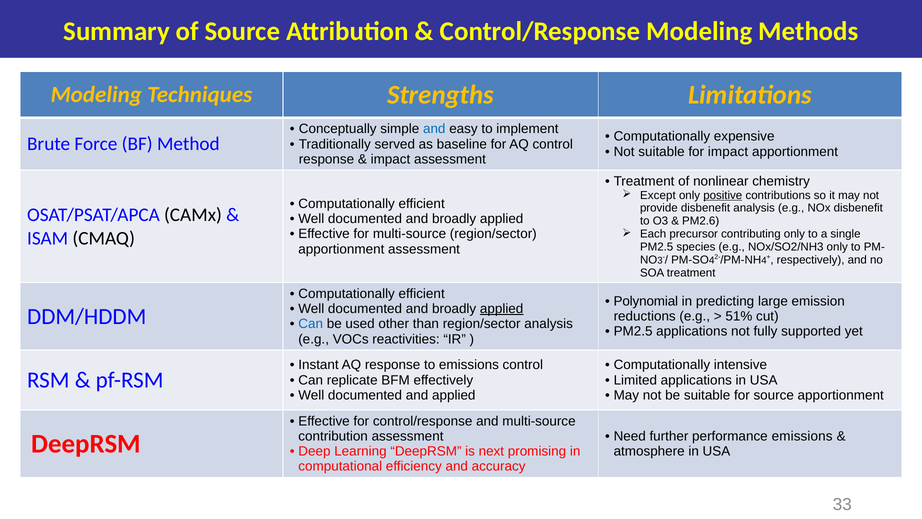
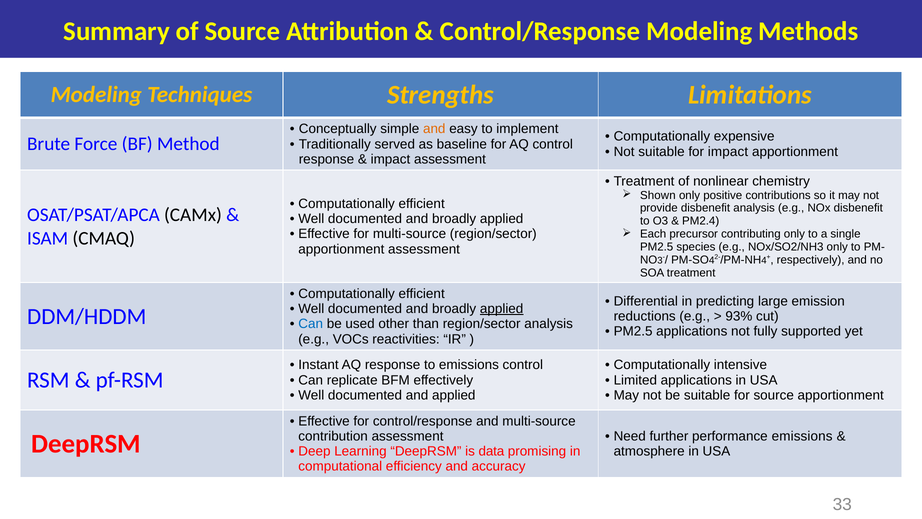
and colour: blue -> orange (434, 129)
Except: Except -> Shown (658, 195)
positive underline: present -> none (723, 195)
PM2.6: PM2.6 -> PM2.4 (701, 221)
Polynomial: Polynomial -> Differential (646, 301)
51%: 51% -> 93% (739, 316)
next: next -> data (491, 451)
